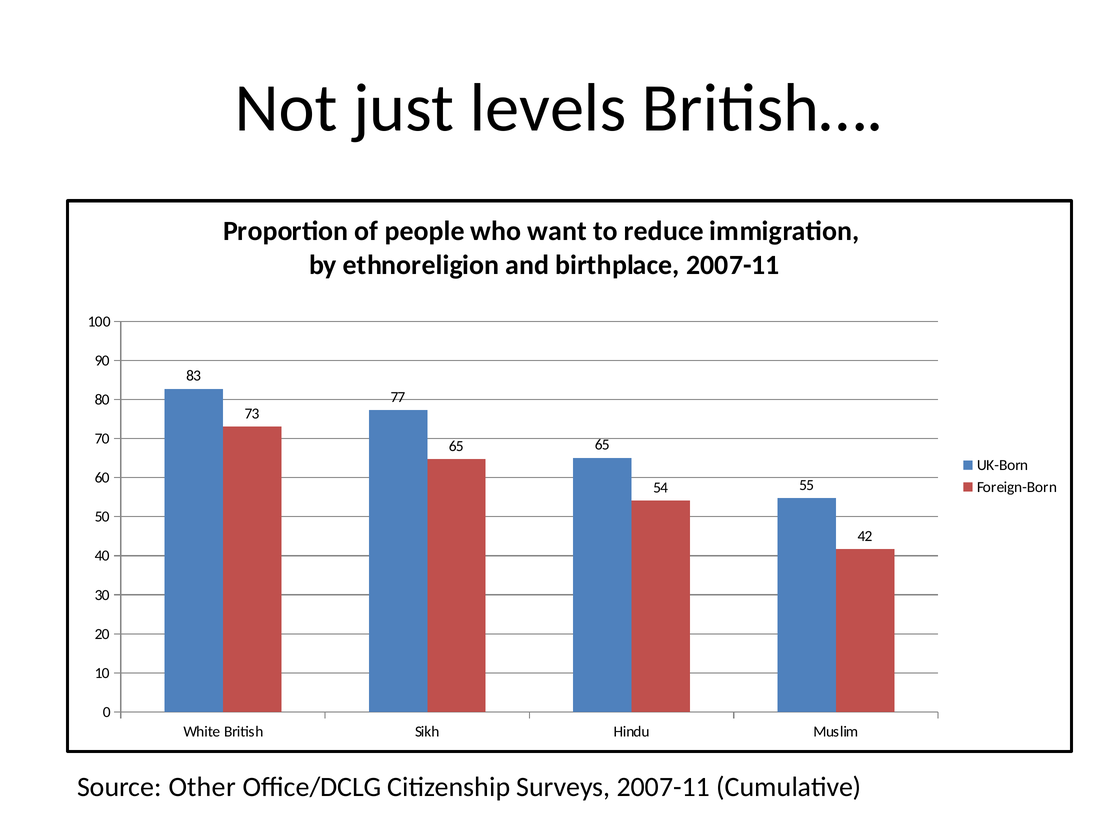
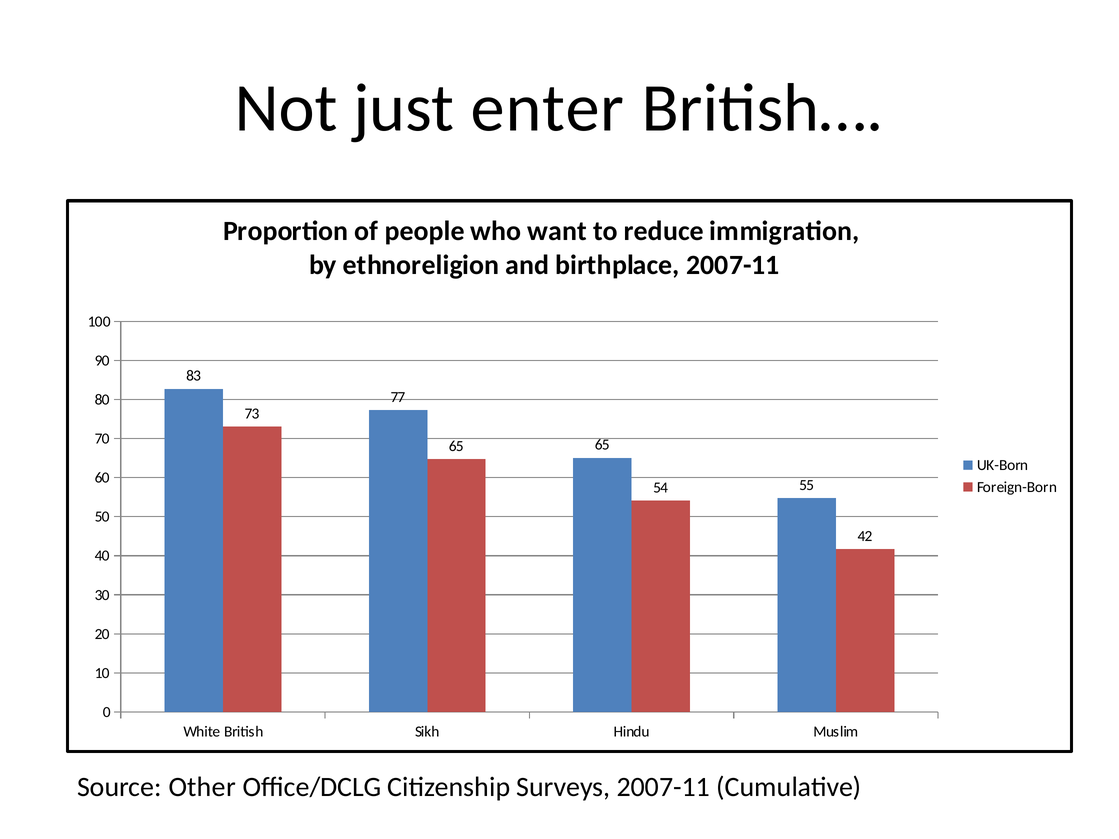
levels: levels -> enter (548, 108)
